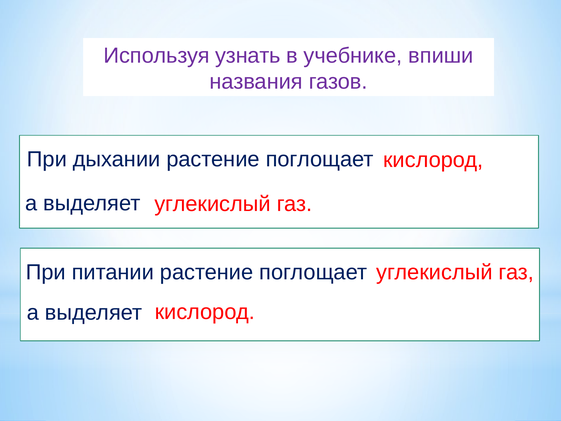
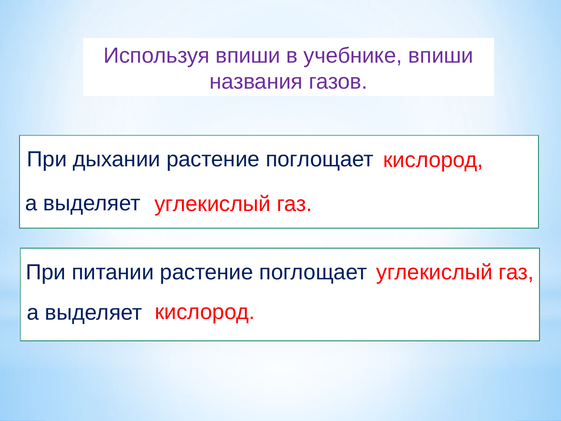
Используя узнать: узнать -> впиши (248, 55)
